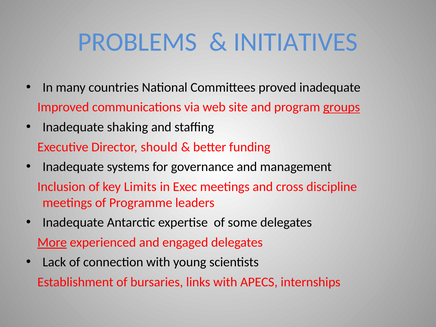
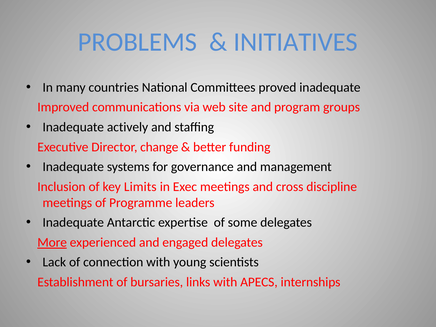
groups underline: present -> none (342, 107)
shaking: shaking -> actively (128, 127)
should: should -> change (159, 147)
